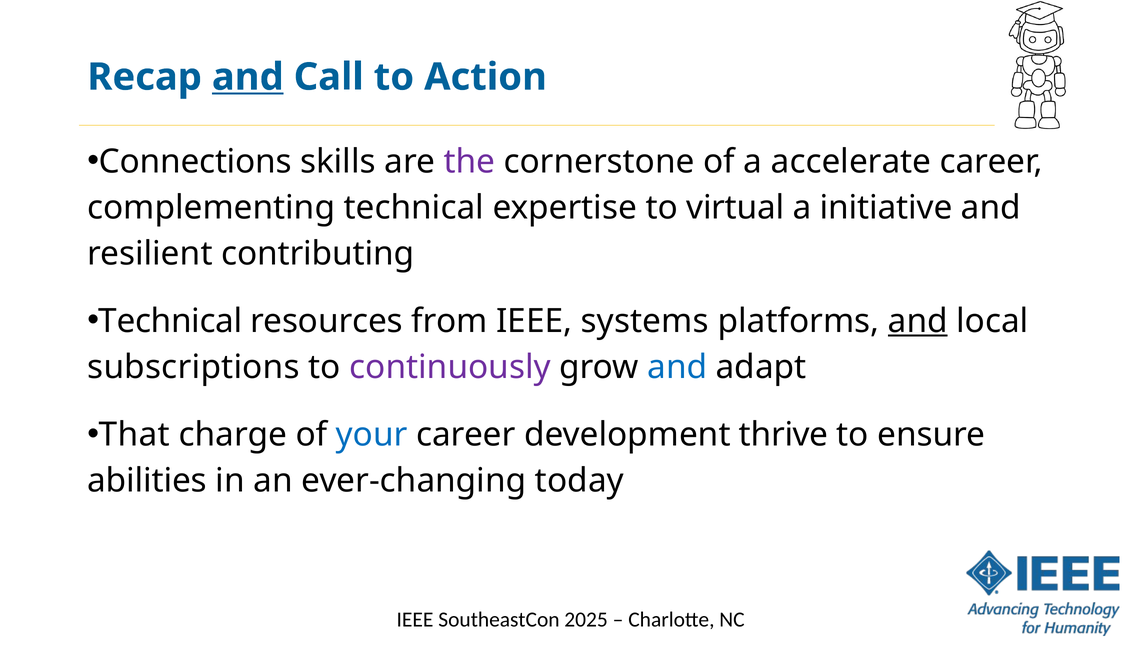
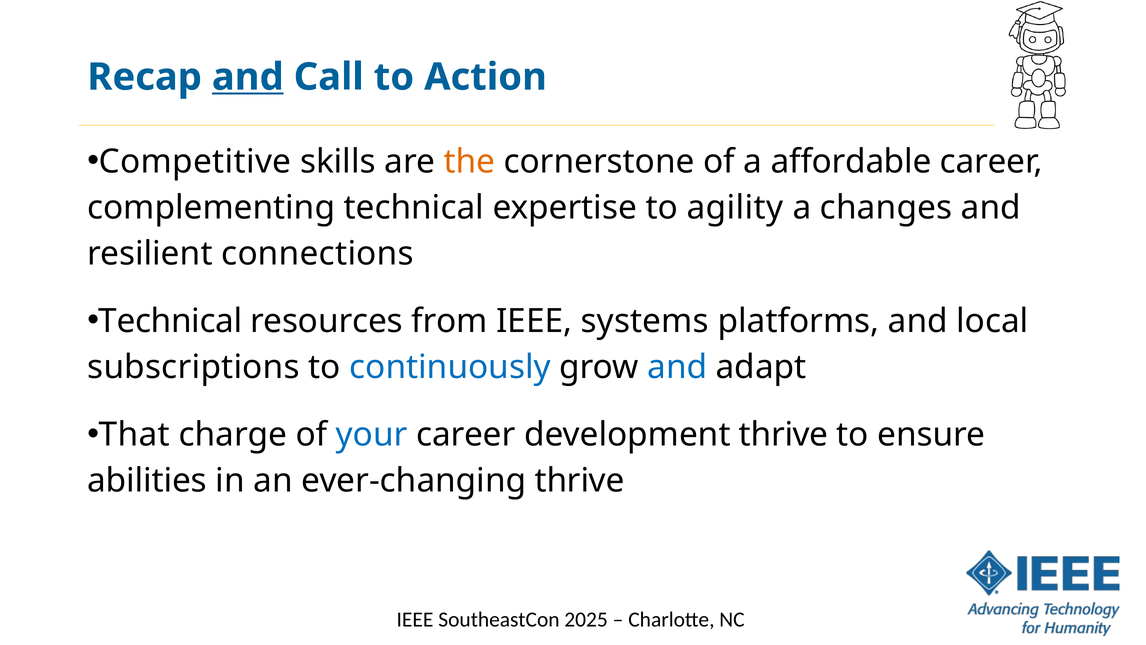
Connections: Connections -> Competitive (195, 162)
the colour: purple -> orange (469, 162)
accelerate: accelerate -> affordable (851, 162)
virtual: virtual -> agility (735, 208)
initiative: initiative -> changes (886, 208)
contributing: contributing -> connections (318, 254)
and underline: present -> none (918, 321)
continuously colour: purple -> blue (450, 367)
ever-changing today: today -> thrive (580, 481)
